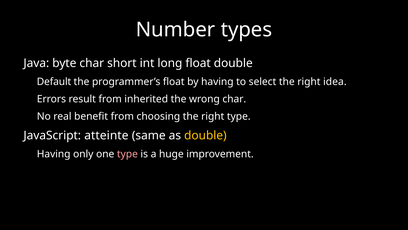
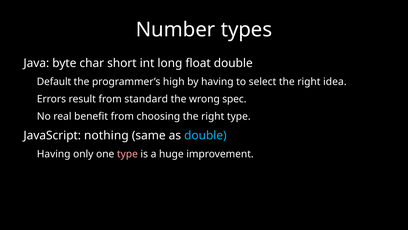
programmer’s float: float -> high (174, 82)
inherited: inherited -> standard (146, 99)
wrong char: char -> spec (234, 99)
atteinte: atteinte -> nothing (106, 135)
double colour: yellow -> light blue (205, 135)
